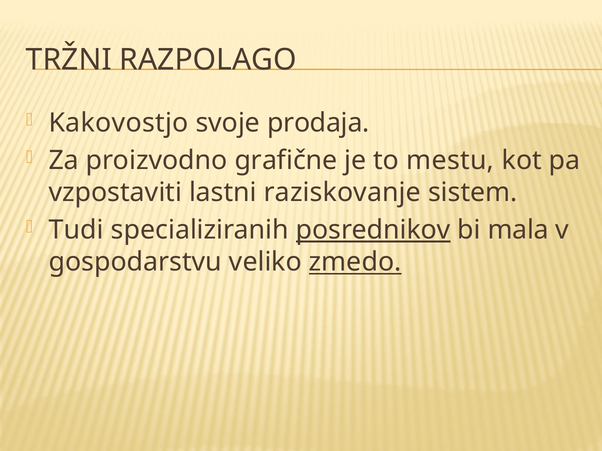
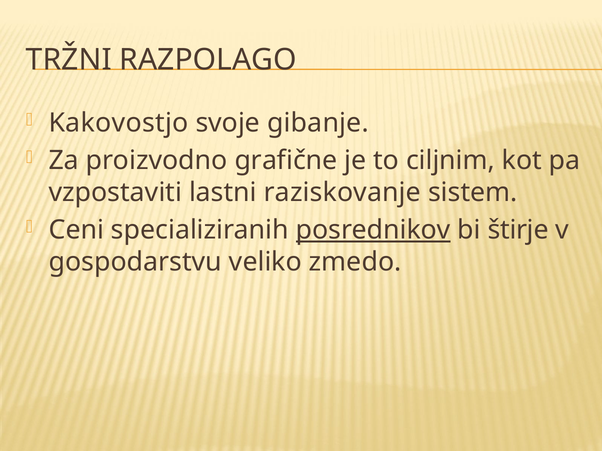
prodaja: prodaja -> gibanje (318, 123)
mestu: mestu -> ciljnim (450, 161)
Tudi: Tudi -> Ceni (76, 230)
mala: mala -> štirje (518, 230)
zmedo underline: present -> none (355, 262)
